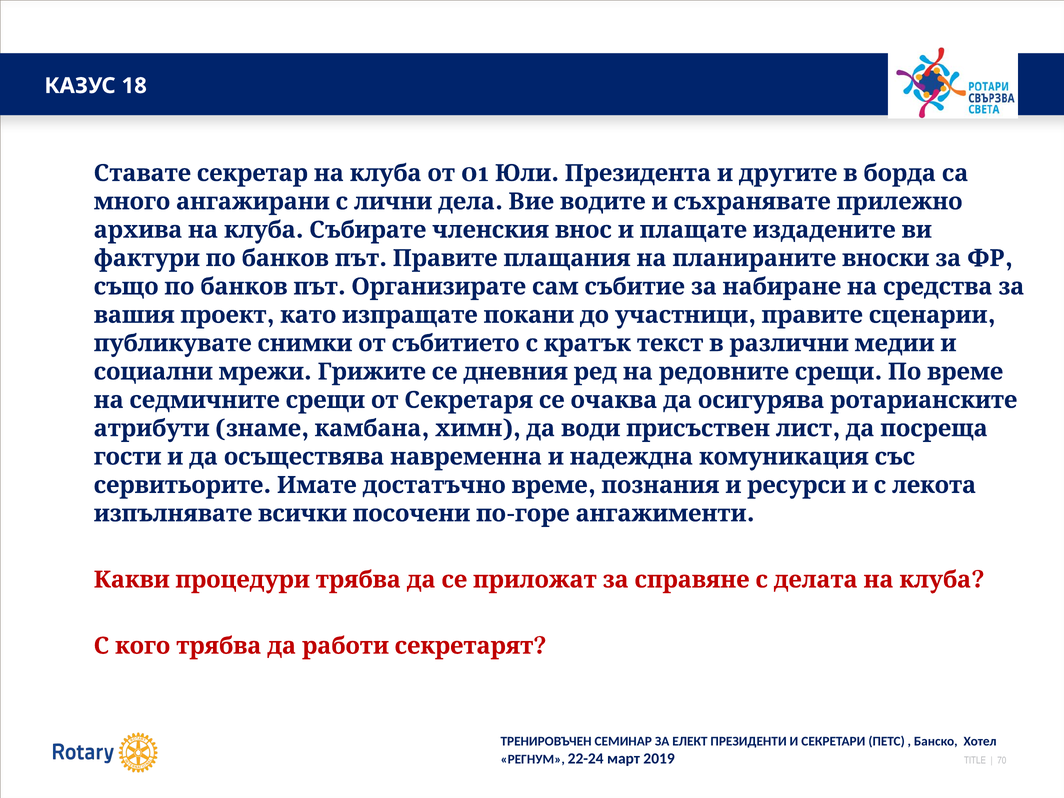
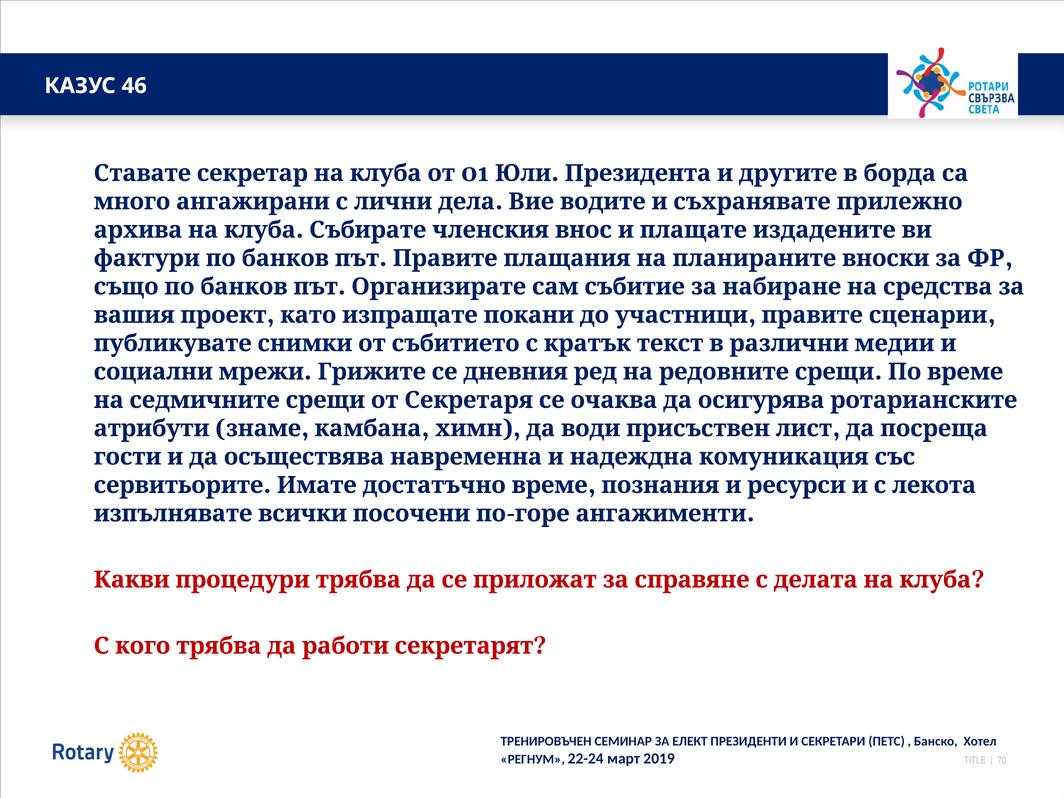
18: 18 -> 46 (134, 86)
